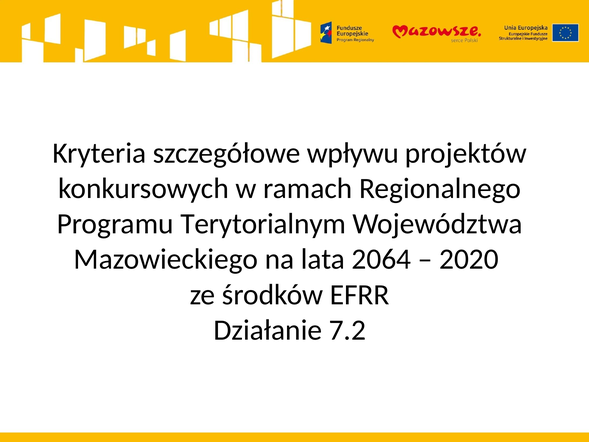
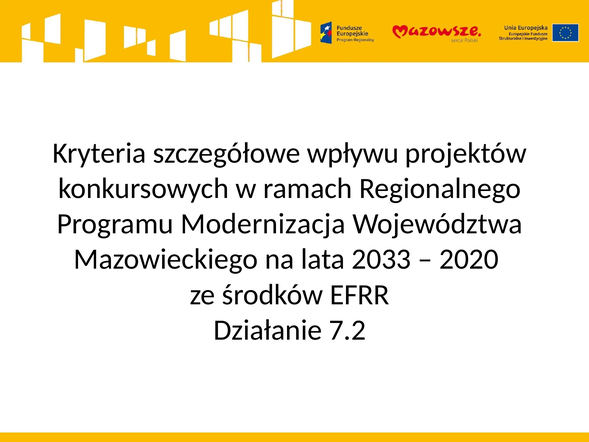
Terytorialnym: Terytorialnym -> Modernizacja (263, 224)
2064: 2064 -> 2033 (381, 259)
